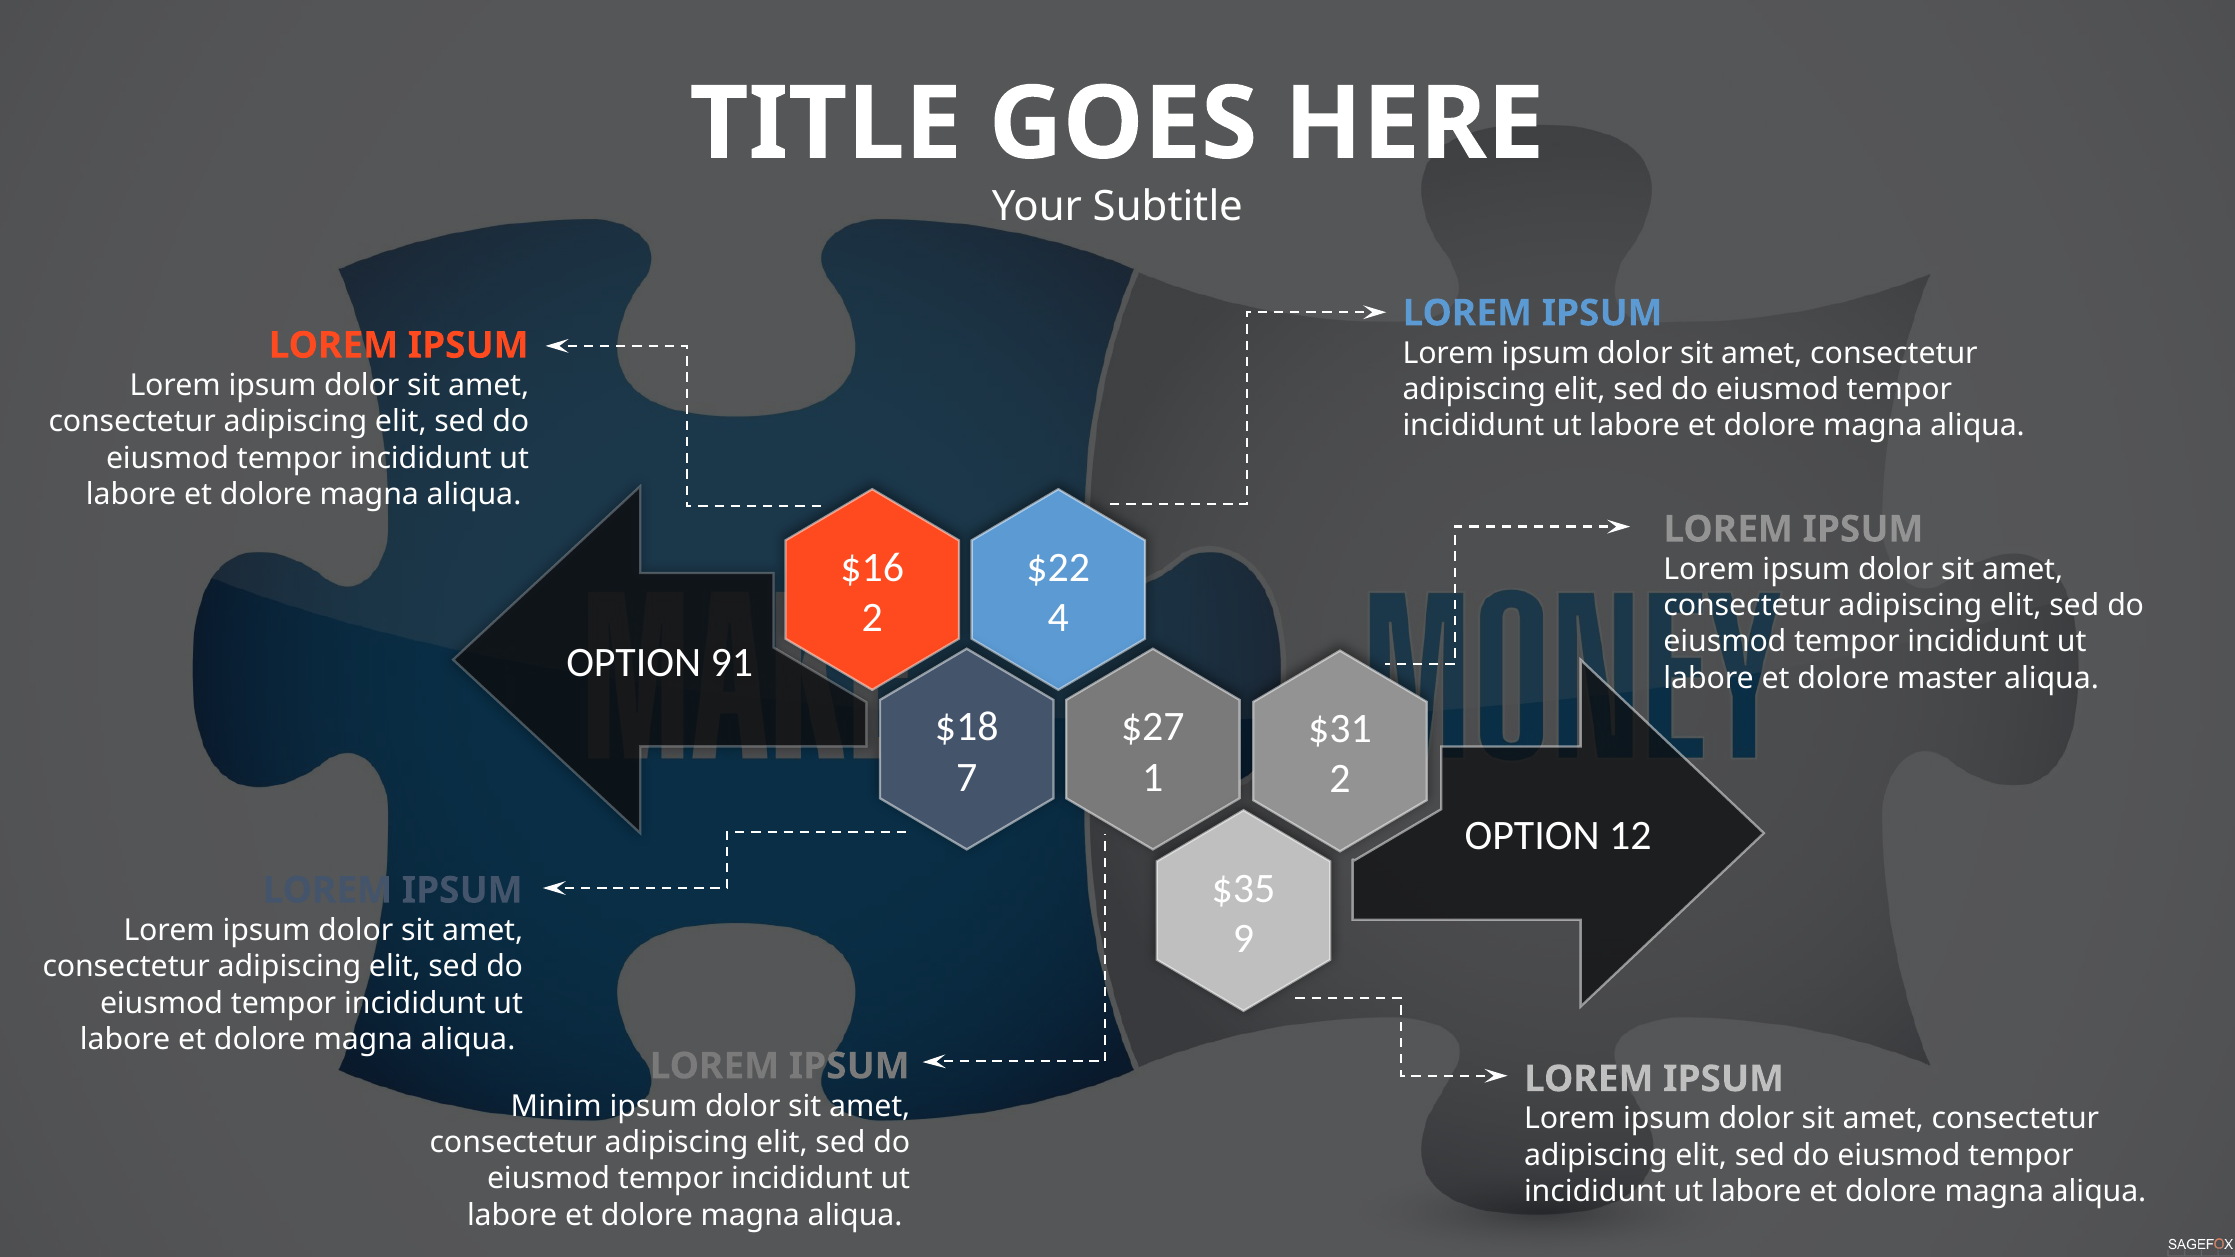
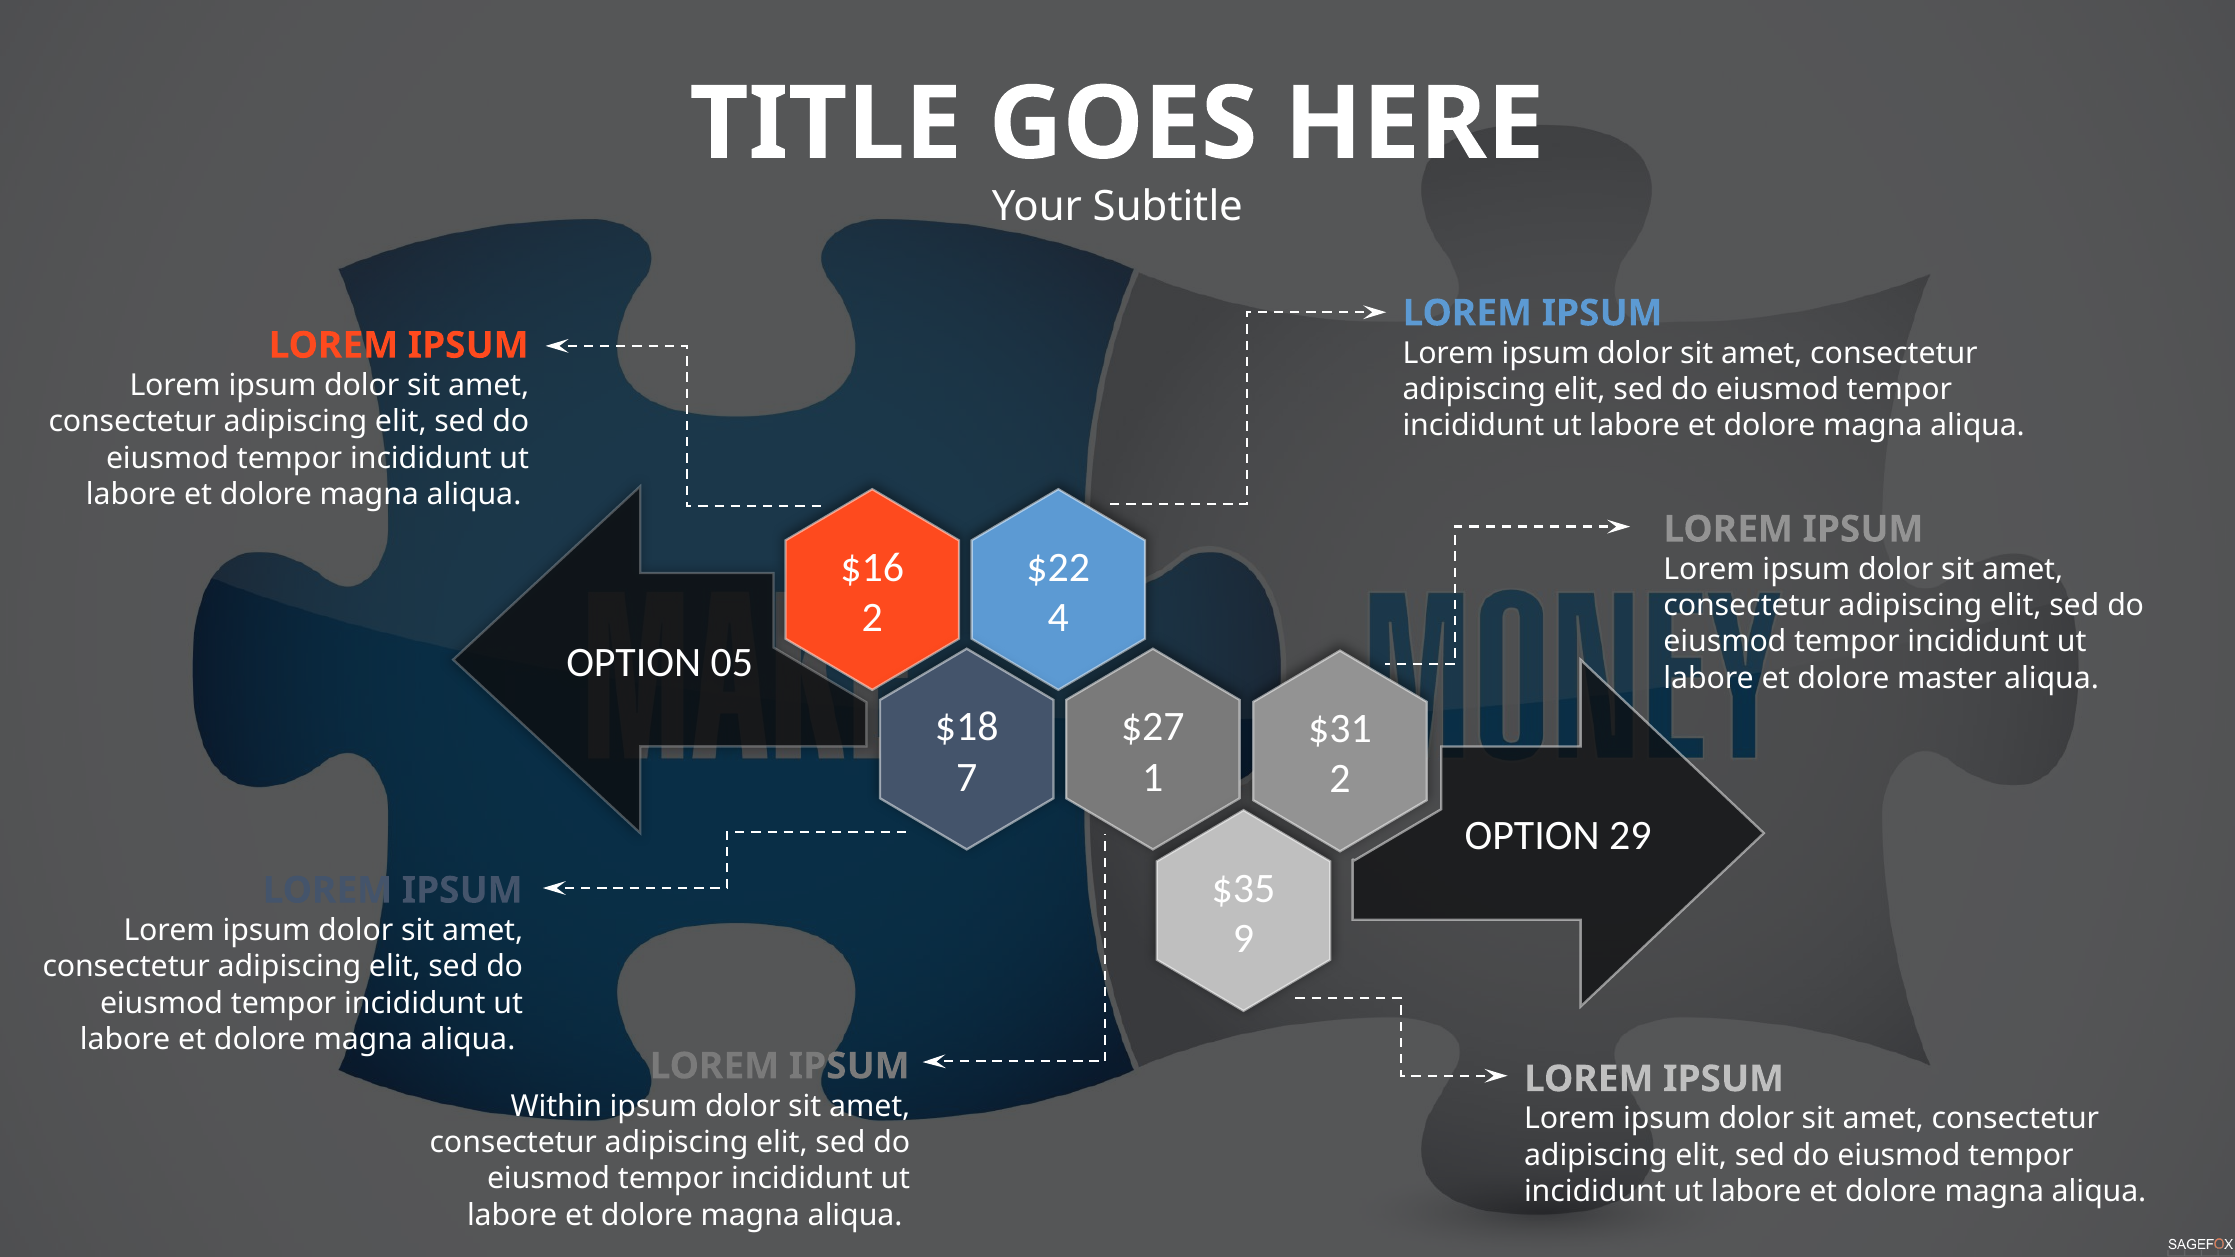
91: 91 -> 05 (732, 663)
12: 12 -> 29 (1630, 836)
Minim: Minim -> Within (556, 1106)
